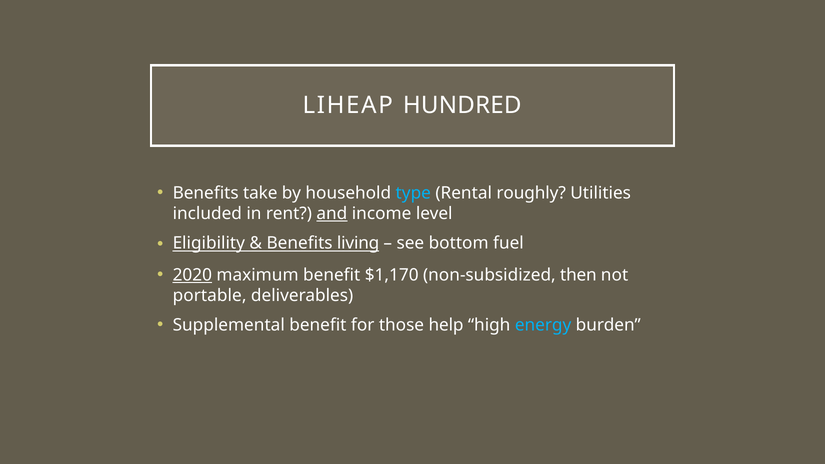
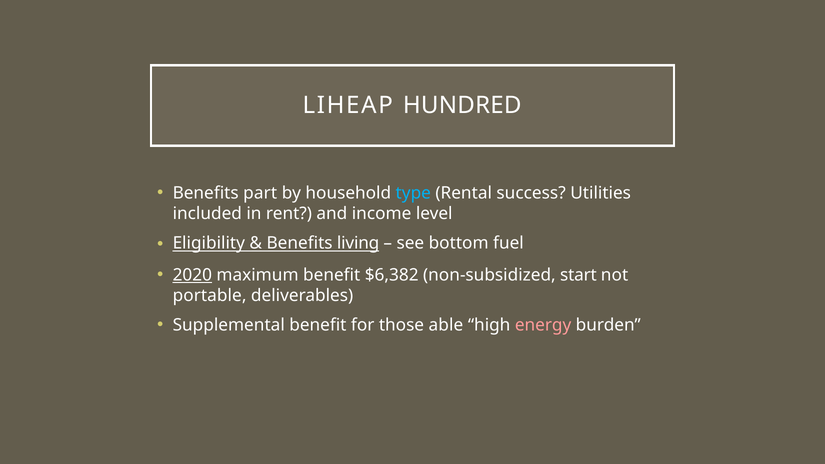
take: take -> part (260, 193)
roughly: roughly -> success (531, 193)
and underline: present -> none (332, 214)
$1,170: $1,170 -> $6,382 (392, 275)
then: then -> start (578, 275)
help: help -> able (446, 325)
energy colour: light blue -> pink (543, 325)
